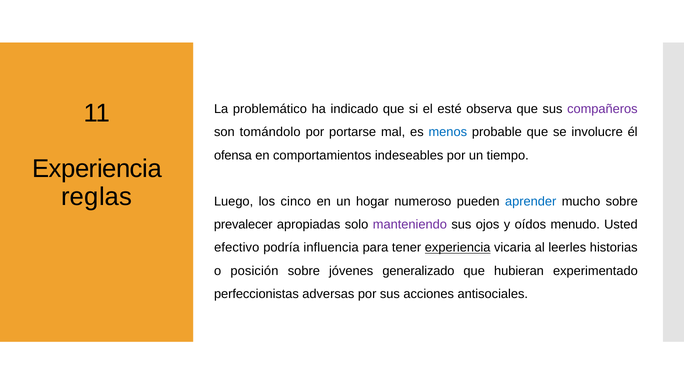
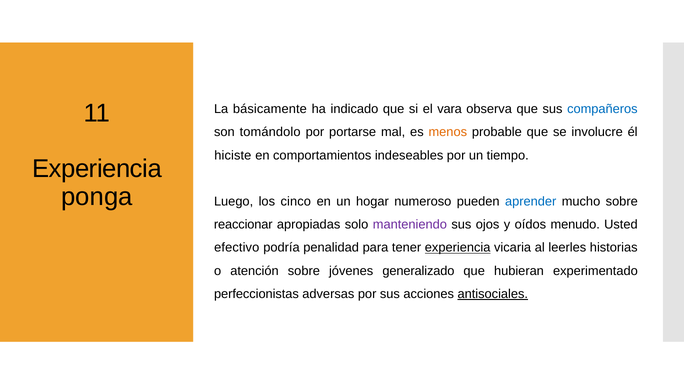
problemático: problemático -> básicamente (270, 109)
esté: esté -> vara (450, 109)
compañeros colour: purple -> blue (602, 109)
menos colour: blue -> orange (448, 132)
ofensa: ofensa -> hiciste (233, 155)
reglas: reglas -> ponga (97, 196)
prevalecer: prevalecer -> reaccionar (243, 224)
influencia: influencia -> penalidad (331, 248)
posición: posición -> atención (254, 271)
antisociales underline: none -> present (493, 294)
